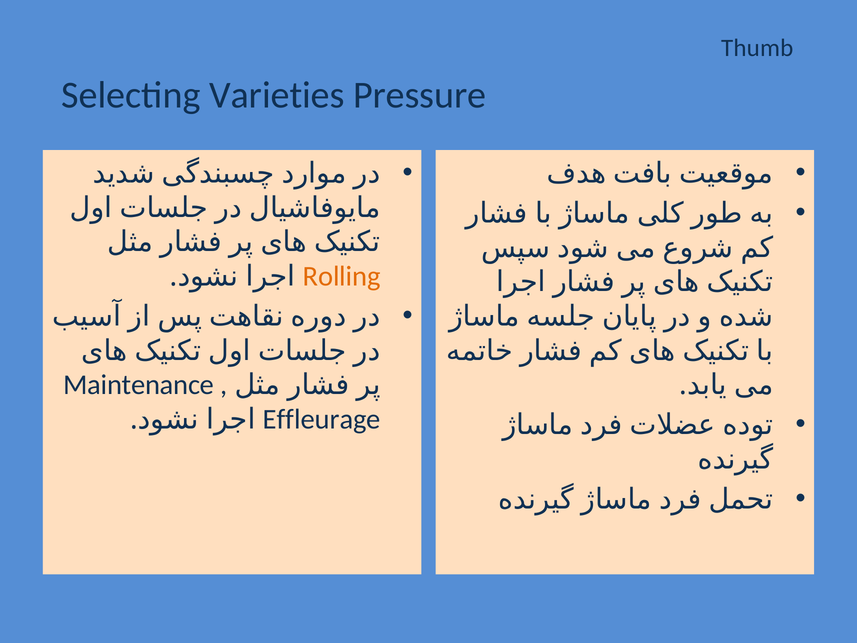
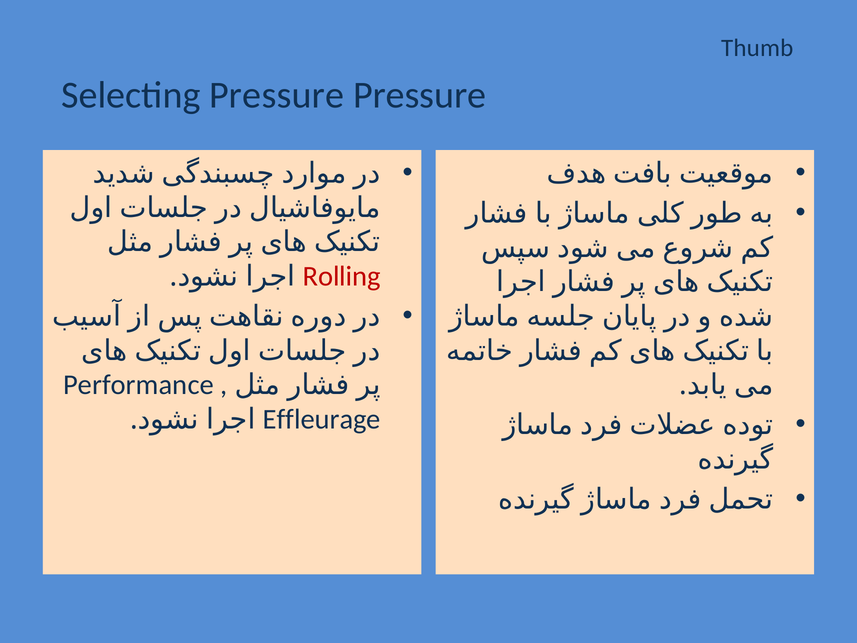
Selecting Varieties: Varieties -> Pressure (277, 95)
Rolling colour: orange -> red (342, 276)
Maintenance: Maintenance -> Performance (138, 385)
